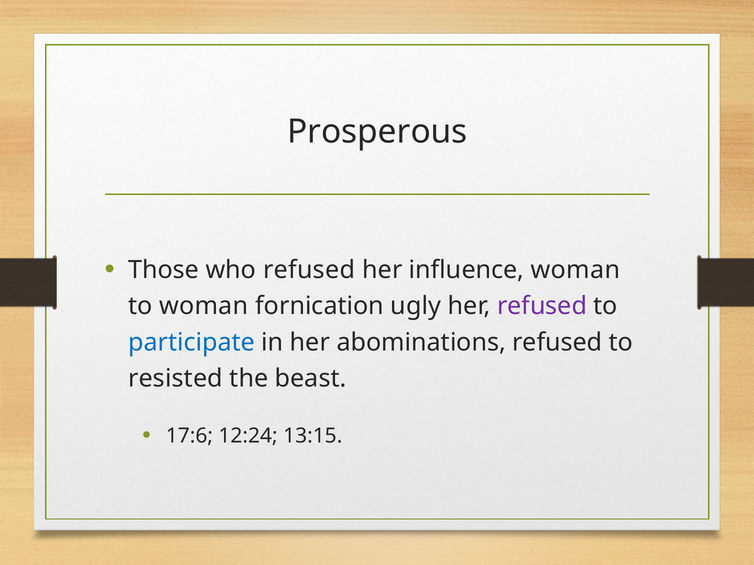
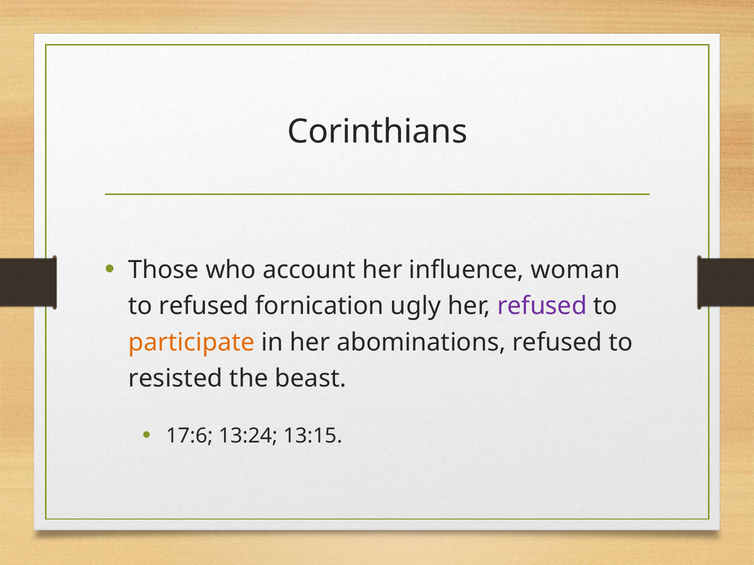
Prosperous: Prosperous -> Corinthians (377, 132)
who refused: refused -> account (309, 270)
to woman: woman -> refused (204, 306)
participate colour: blue -> orange (192, 343)
12:24: 12:24 -> 13:24 (248, 436)
